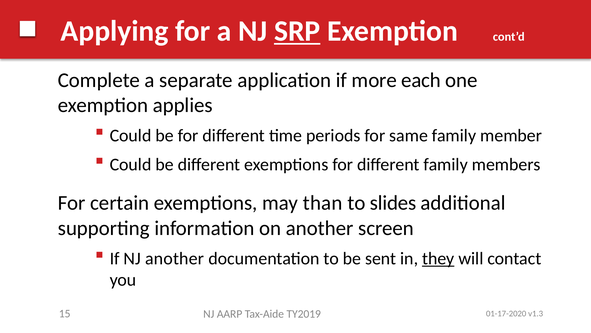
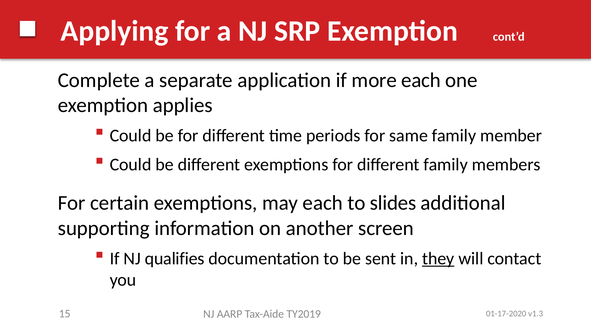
SRP underline: present -> none (297, 31)
may than: than -> each (323, 203)
NJ another: another -> qualifies (175, 258)
